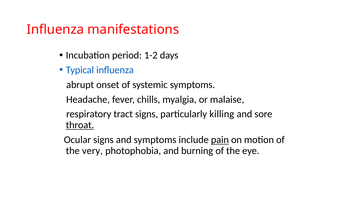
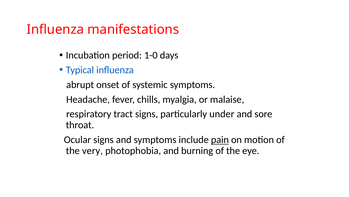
1-2: 1-2 -> 1-0 (151, 55)
killing: killing -> under (222, 114)
throat underline: present -> none (80, 125)
